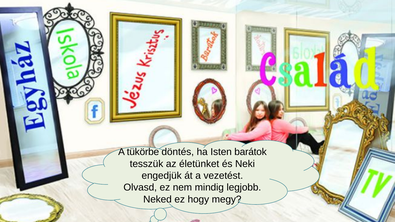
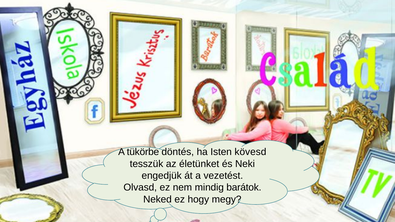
barátok: barátok -> kövesd (250, 152)
legjobb: legjobb -> barátok (244, 188)
